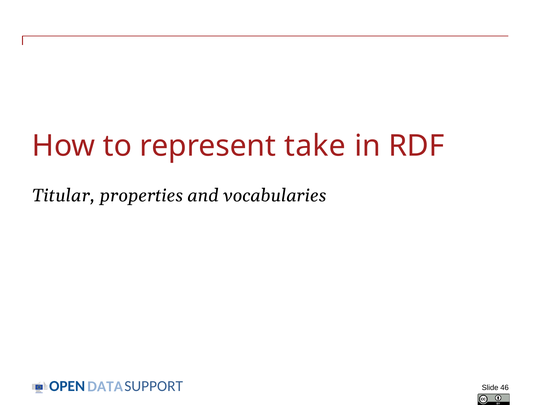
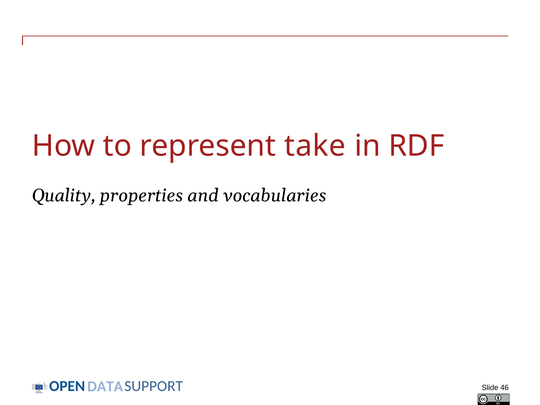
Titular: Titular -> Quality (64, 196)
